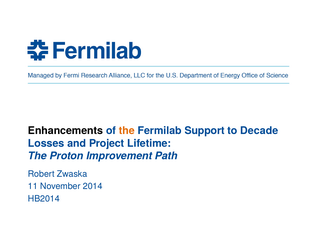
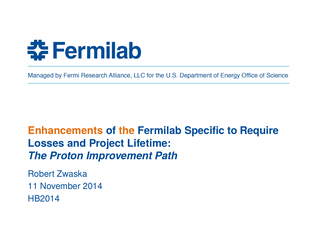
Enhancements colour: black -> orange (66, 130)
Support: Support -> Specific (205, 130)
Decade: Decade -> Require (259, 130)
